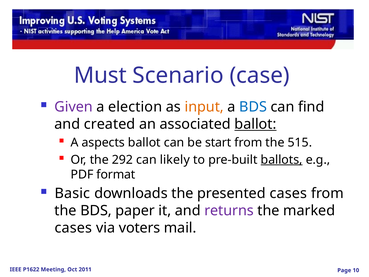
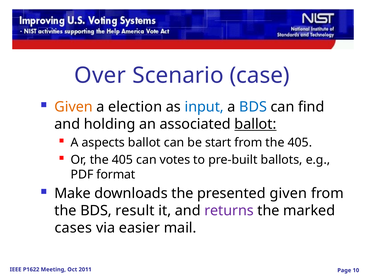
Must: Must -> Over (100, 75)
Given colour: purple -> orange (74, 107)
input colour: orange -> blue (204, 107)
created: created -> holding (110, 124)
from the 515: 515 -> 405 (300, 142)
Or the 292: 292 -> 405 (122, 160)
likely: likely -> votes (175, 160)
ballots underline: present -> none (282, 160)
Basic: Basic -> Make (73, 193)
presented cases: cases -> given (288, 193)
paper: paper -> result (135, 211)
voters: voters -> easier (139, 228)
